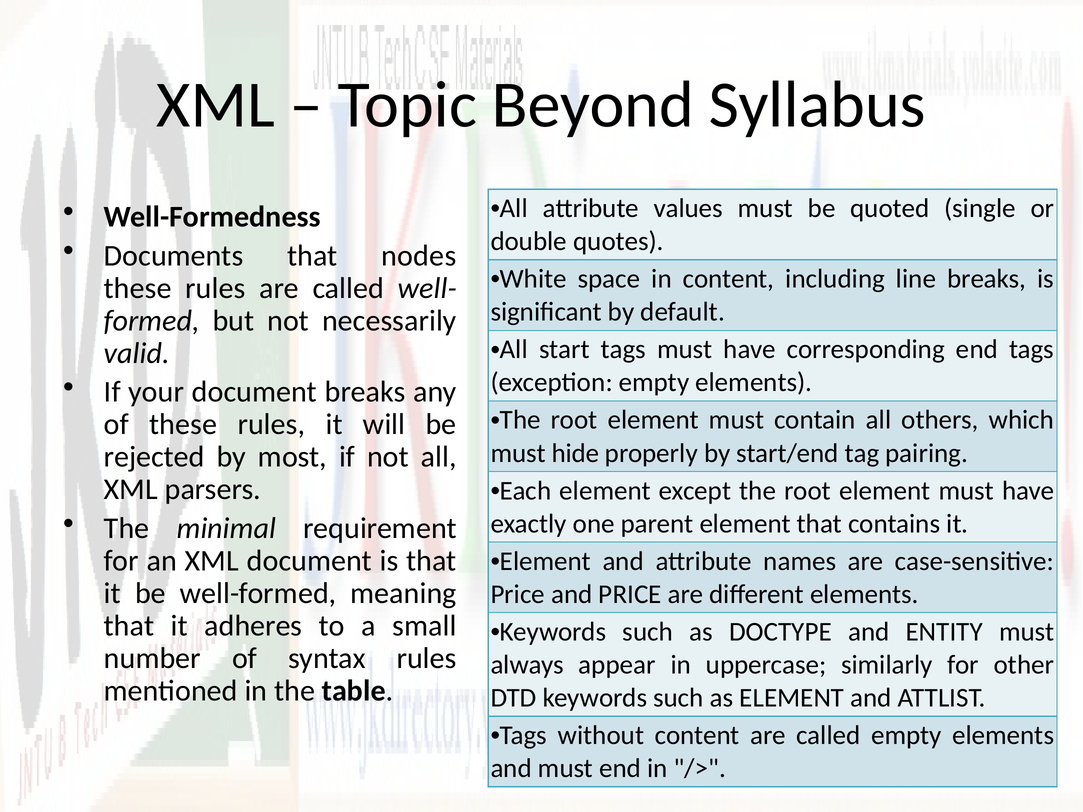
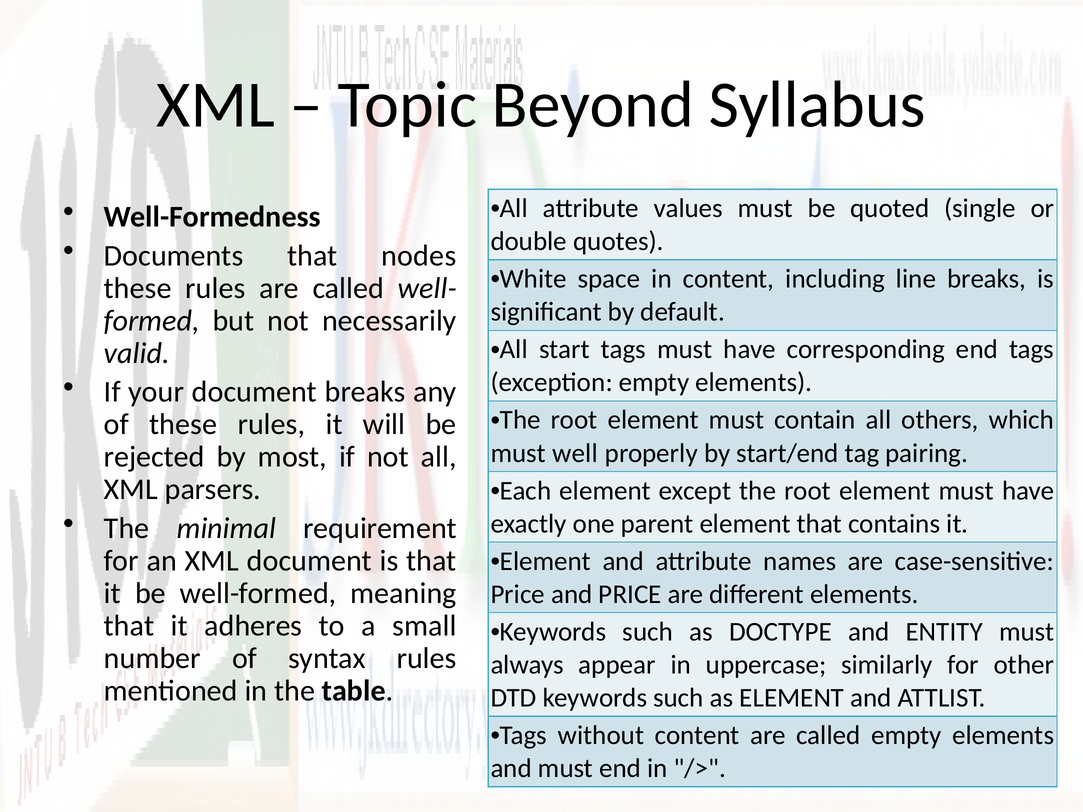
hide: hide -> well (575, 453)
